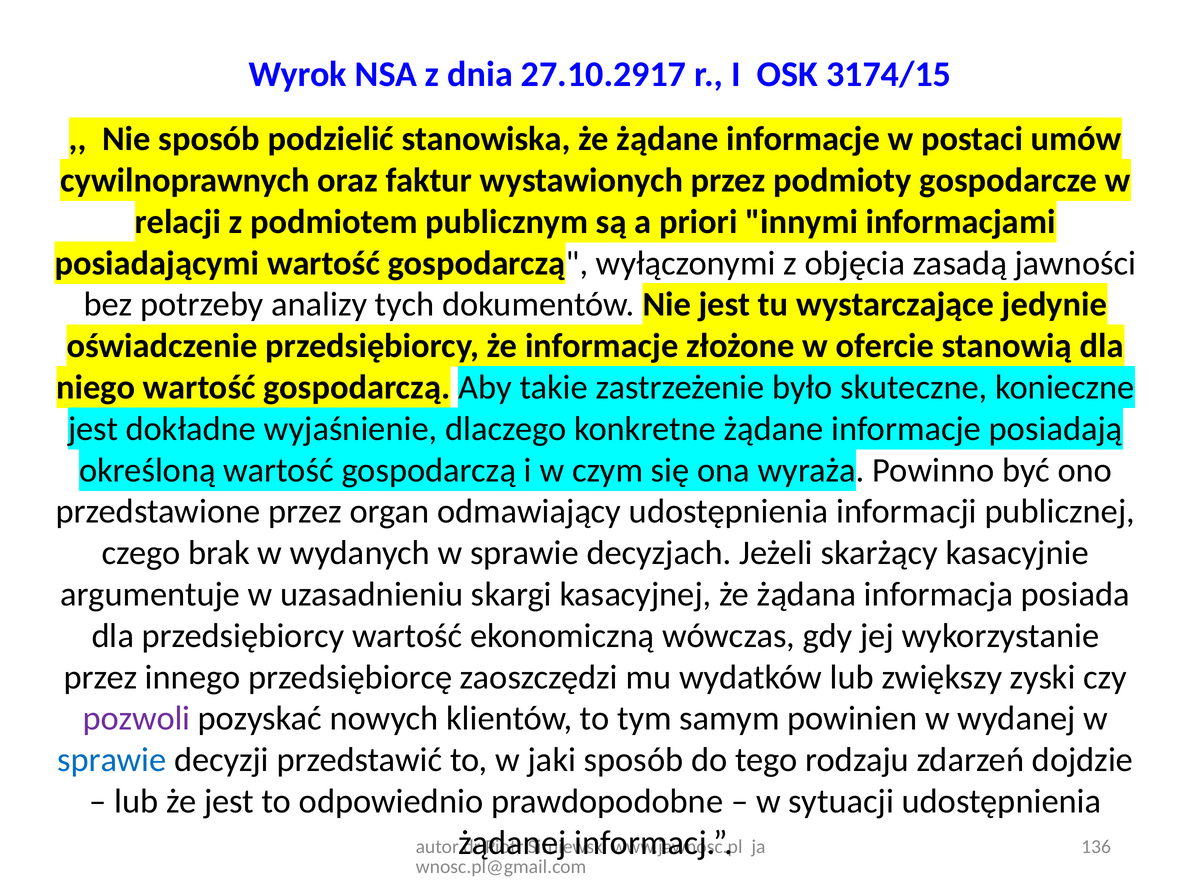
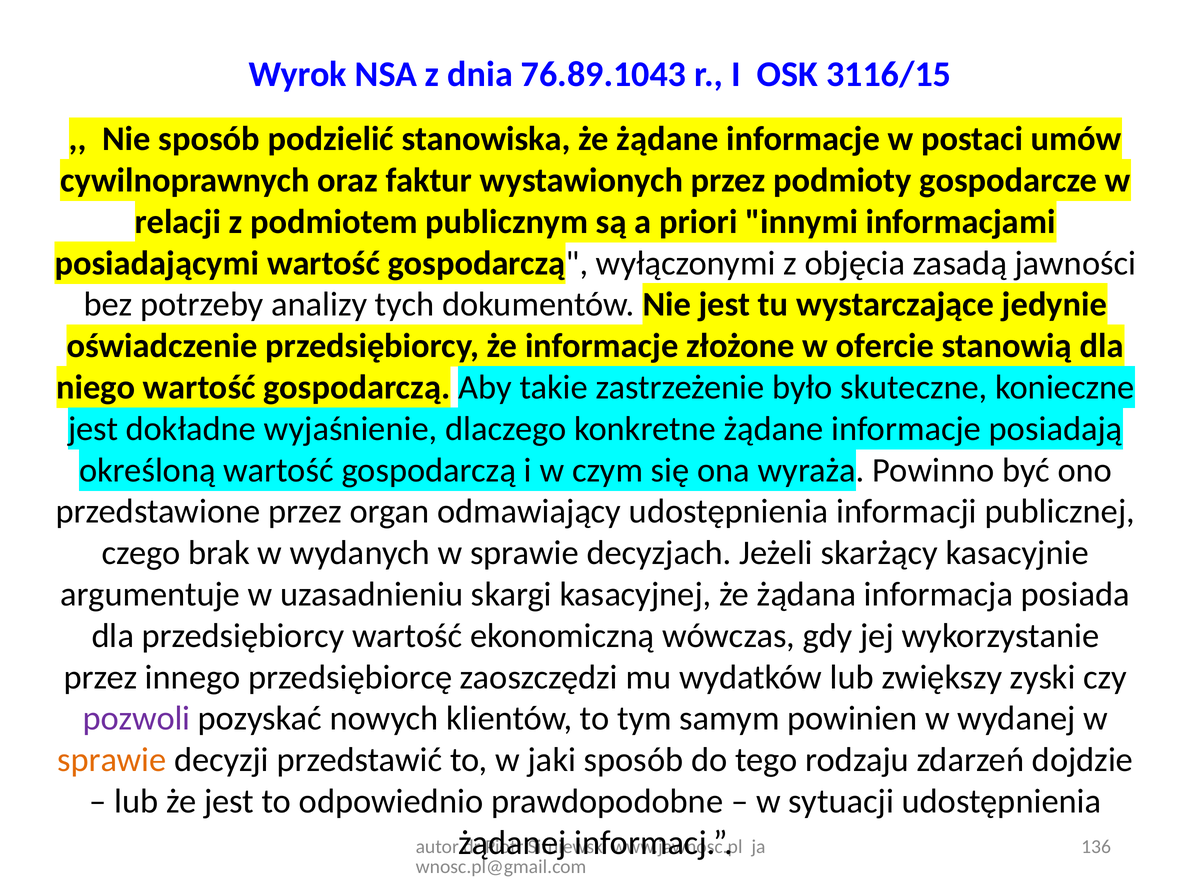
27.10.2917: 27.10.2917 -> 76.89.1043 (604, 74)
3174/15: 3174/15 -> 3116/15 (889, 74)
sprawie colour: blue -> orange (112, 759)
